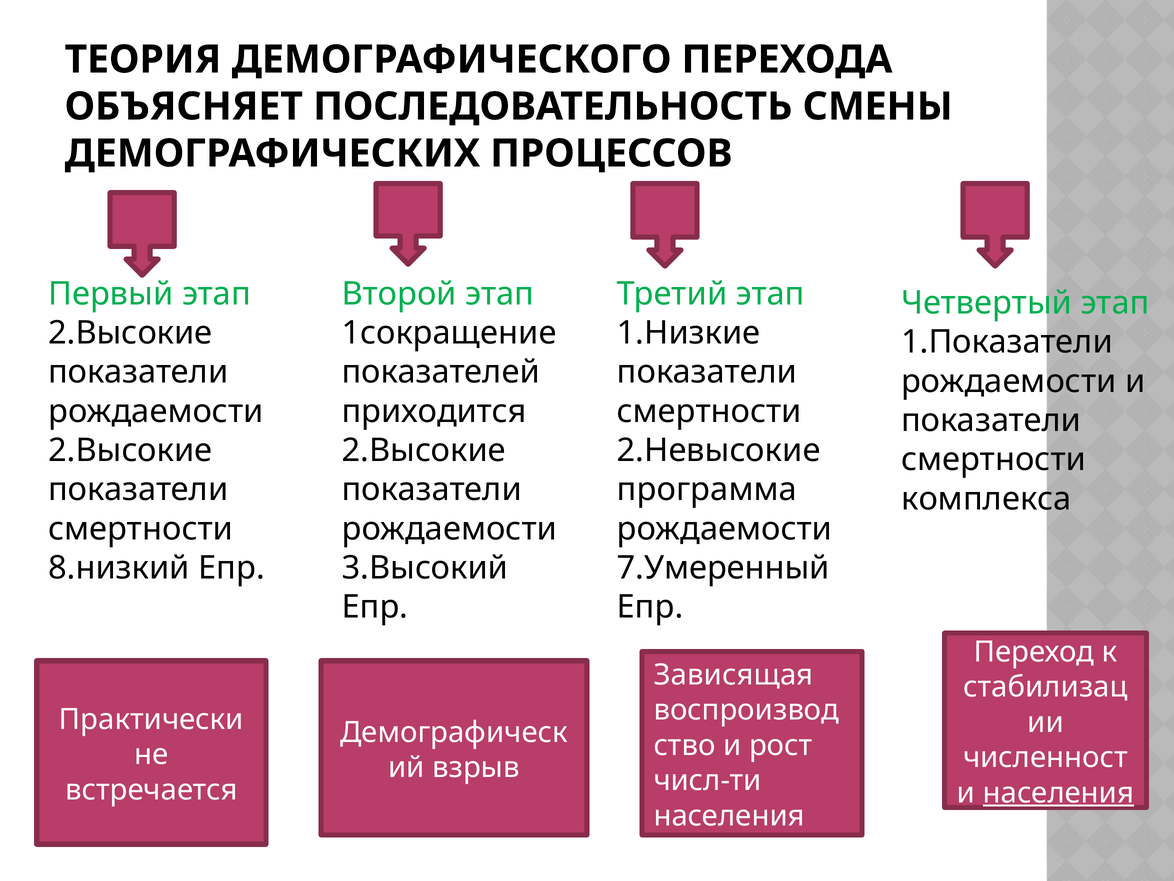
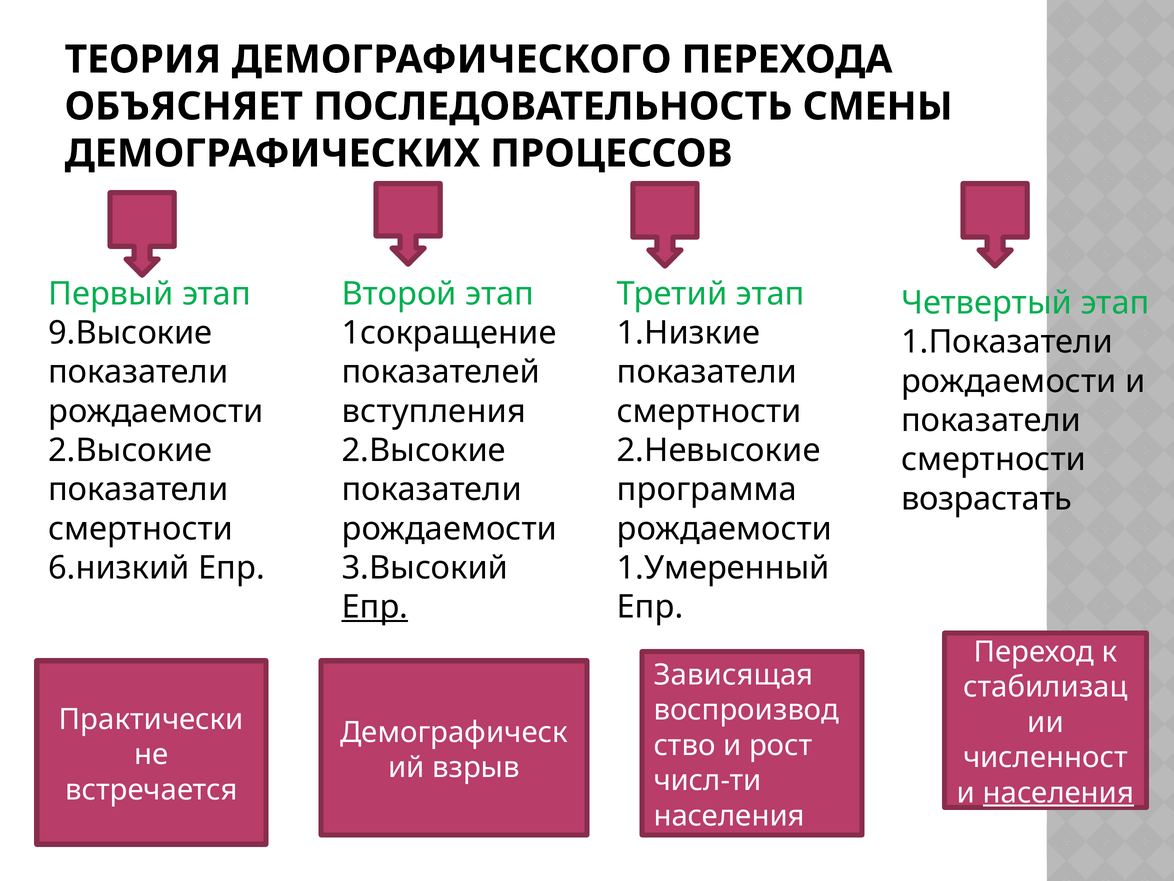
2.Высокие: 2.Высокие -> 9.Высокие (130, 333)
приходится: приходится -> вступления (434, 411)
комплекса: комплекса -> возрастать (987, 498)
8.низкий: 8.низкий -> 6.низкий (119, 568)
7.Умеренный: 7.Умеренный -> 1.Умеренный (723, 568)
Епр underline: none -> present (375, 607)
